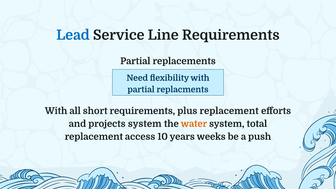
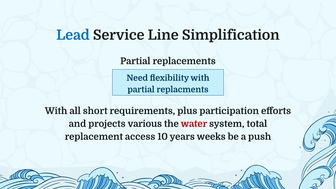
Line Requirements: Requirements -> Simplification (231, 35)
plus replacement: replacement -> participation (229, 111)
projects system: system -> various (145, 124)
water colour: orange -> red (194, 124)
